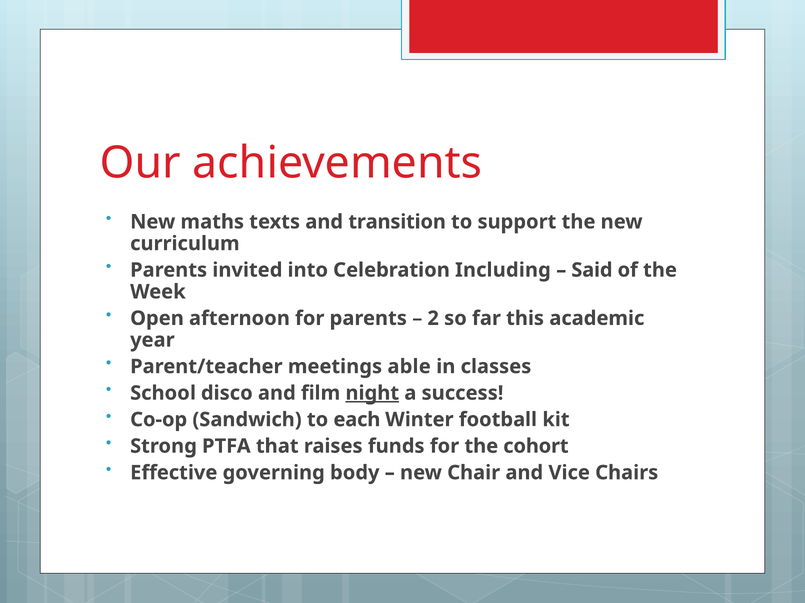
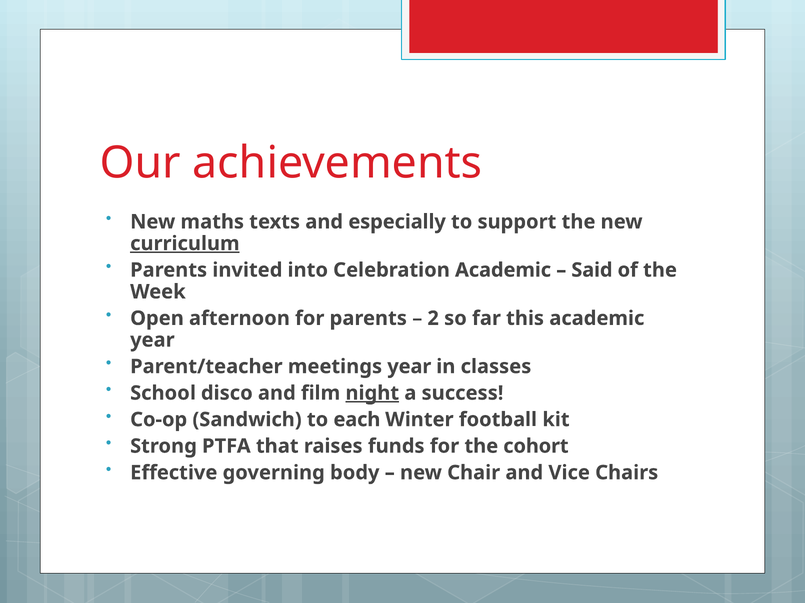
transition: transition -> especially (397, 222)
curriculum underline: none -> present (185, 244)
Celebration Including: Including -> Academic (503, 270)
meetings able: able -> year (409, 367)
